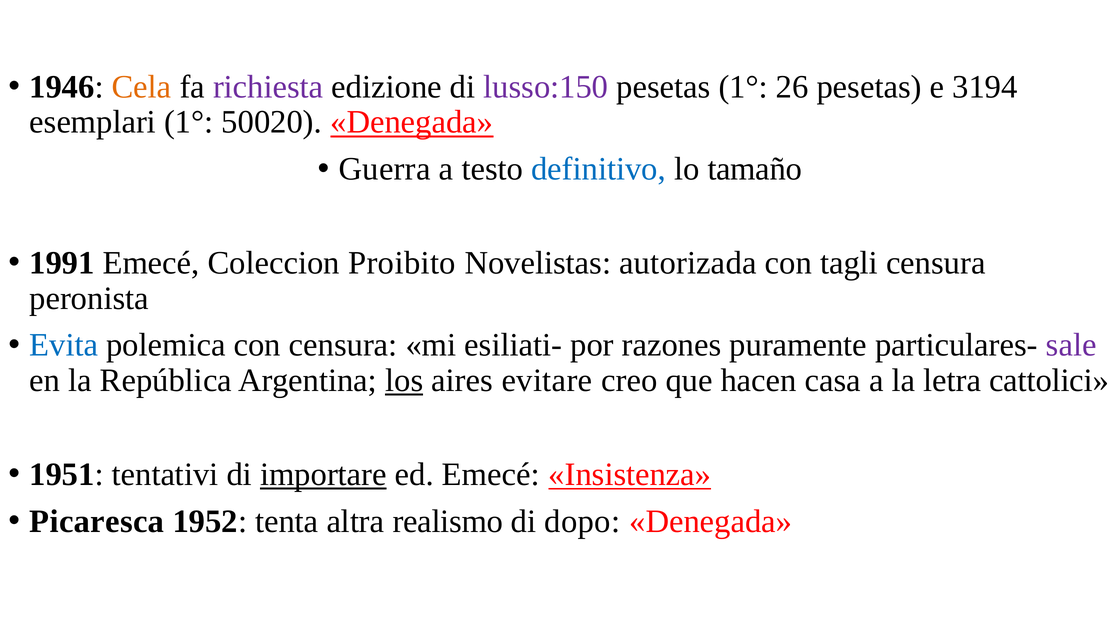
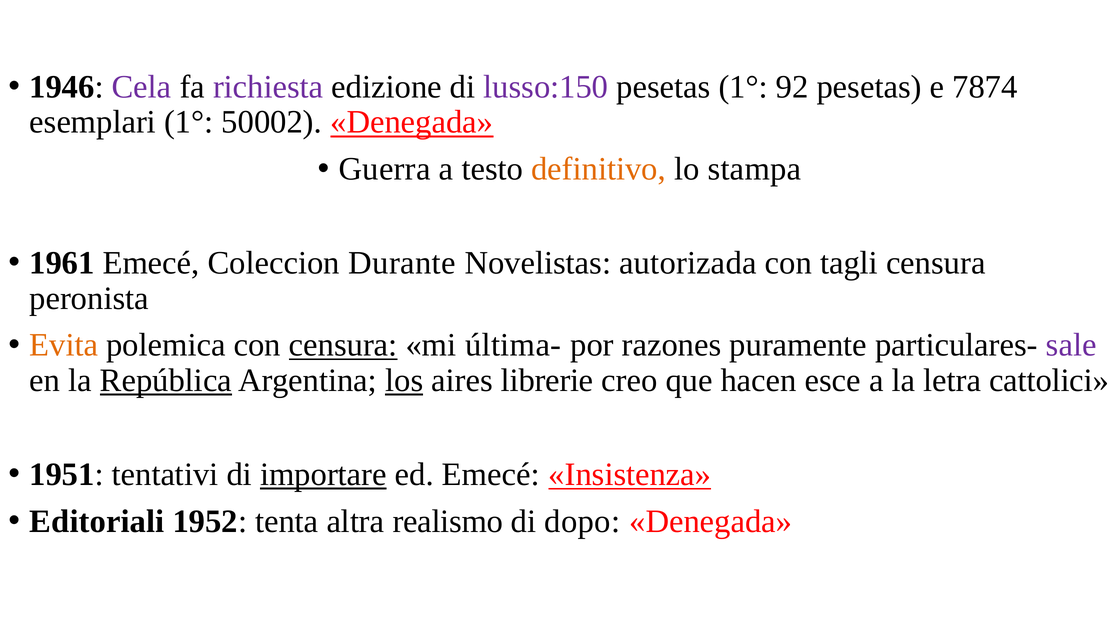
Cela colour: orange -> purple (142, 87)
26: 26 -> 92 (792, 87)
3194: 3194 -> 7874 (985, 87)
50020: 50020 -> 50002 (272, 122)
definitivo colour: blue -> orange (599, 169)
tamaño: tamaño -> stampa (754, 169)
1991: 1991 -> 1961 (62, 263)
Proibito: Proibito -> Durante (402, 263)
Evita colour: blue -> orange (64, 345)
censura underline: none -> present (343, 345)
esiliati-: esiliati- -> última- (513, 345)
República underline: none -> present (166, 380)
evitare: evitare -> librerie (547, 380)
casa: casa -> esce (833, 380)
Picaresca: Picaresca -> Editoriali (97, 521)
